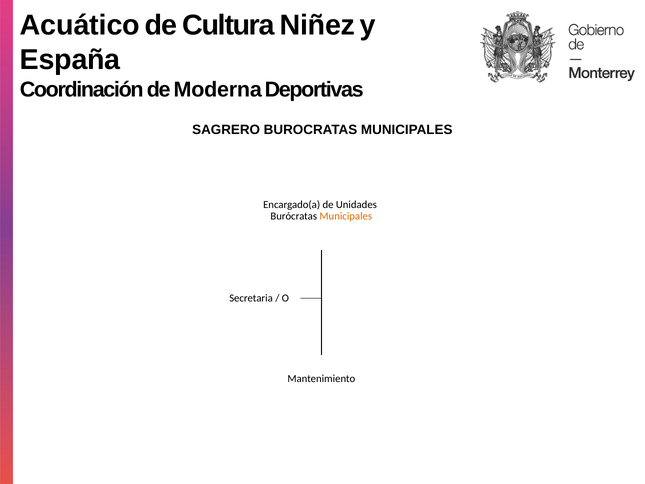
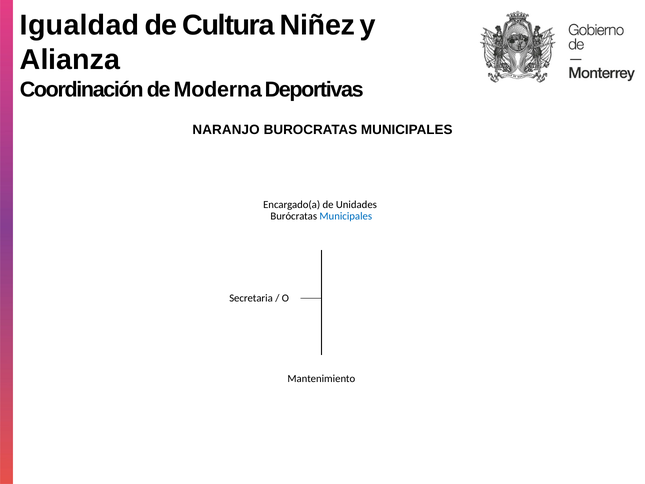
Acuático: Acuático -> Igualdad (80, 26)
España: España -> Alianza (70, 60)
SAGRERO: SAGRERO -> NARANJO (226, 130)
Municipales colour: orange -> blue (346, 216)
